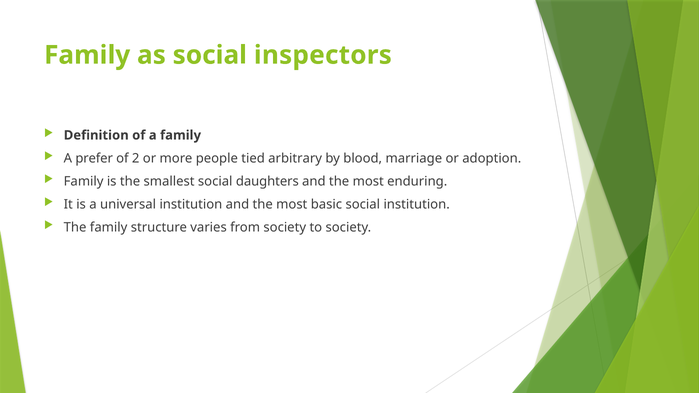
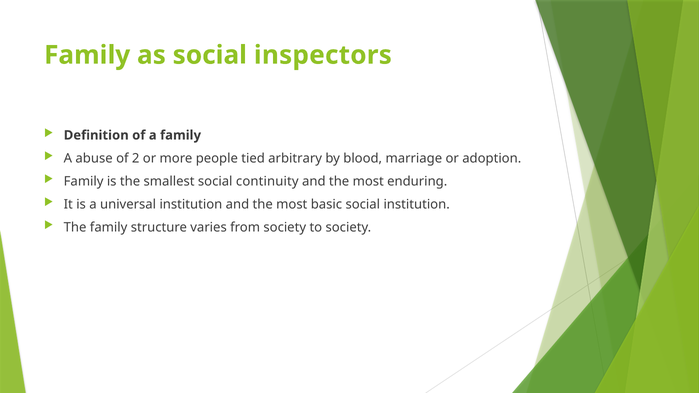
prefer: prefer -> abuse (94, 158)
daughters: daughters -> continuity (267, 181)
